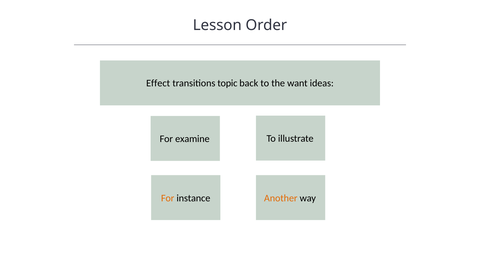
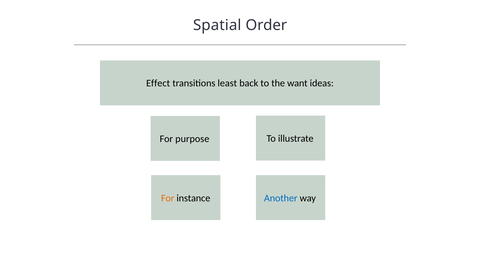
Lesson: Lesson -> Spatial (217, 25)
topic: topic -> least (227, 83)
examine: examine -> purpose (192, 139)
Another colour: orange -> blue (281, 198)
